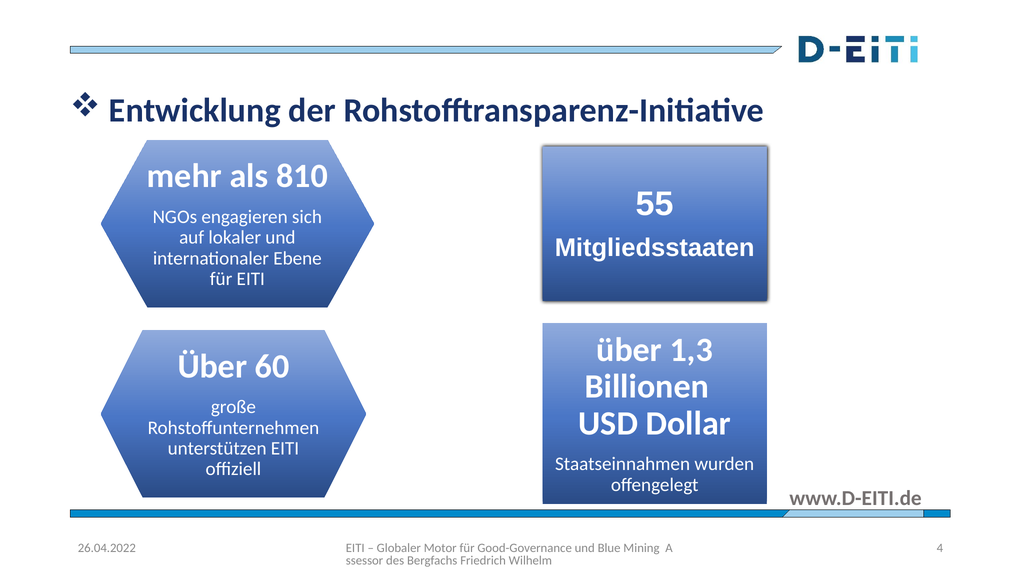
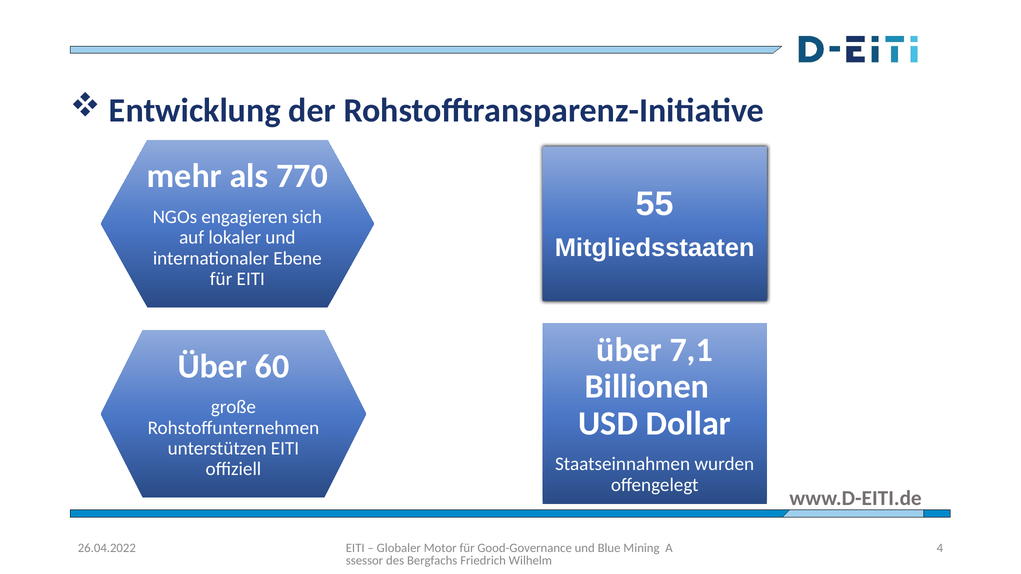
810: 810 -> 770 (302, 176)
1,3: 1,3 -> 7,1 (691, 350)
